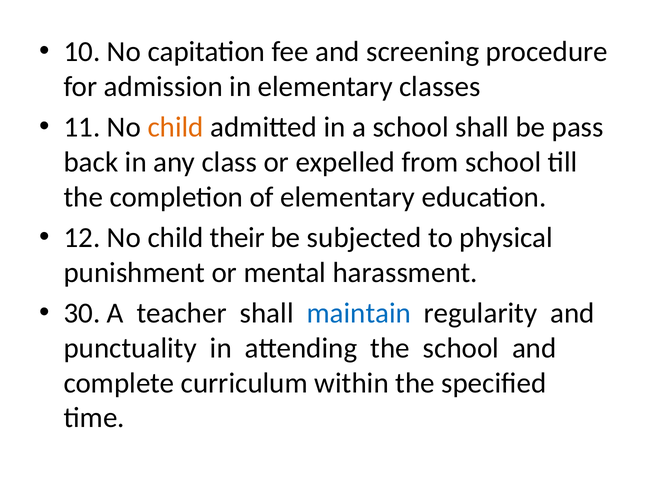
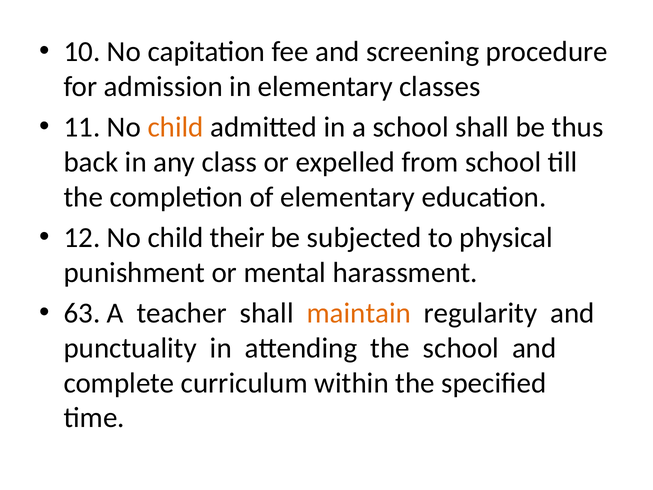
pass: pass -> thus (578, 127)
30: 30 -> 63 (82, 313)
maintain colour: blue -> orange (359, 313)
